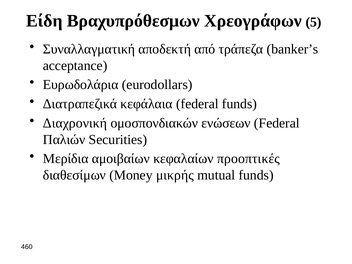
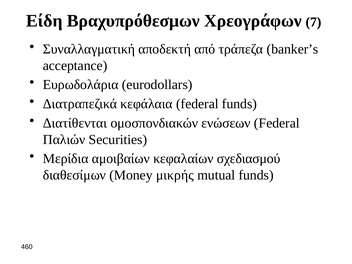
5: 5 -> 7 (313, 22)
Διαχρονική: Διαχρονική -> Διατίθενται (75, 123)
προοπτικές: προοπτικές -> σχεδιασμού (249, 159)
